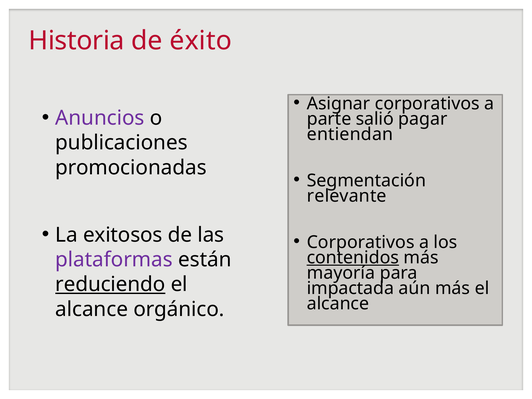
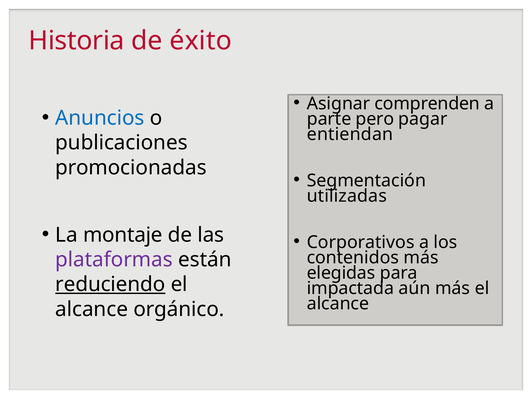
Asignar corporativos: corporativos -> comprenden (427, 104)
Anuncios colour: purple -> blue (100, 118)
salió: salió -> pero (375, 119)
relevante: relevante -> utilizadas (347, 196)
exitosos: exitosos -> montaje (123, 235)
contenidos underline: present -> none (353, 258)
mayoría: mayoría -> elegidas (341, 273)
